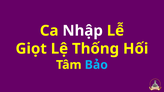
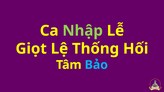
Nhập colour: white -> light green (83, 31)
